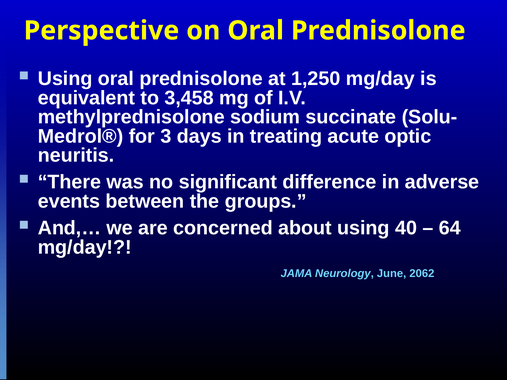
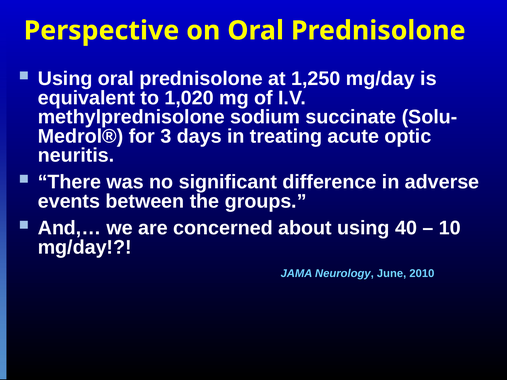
3,458: 3,458 -> 1,020 (189, 98)
64: 64 -> 10 (450, 228)
2062: 2062 -> 2010 (422, 274)
